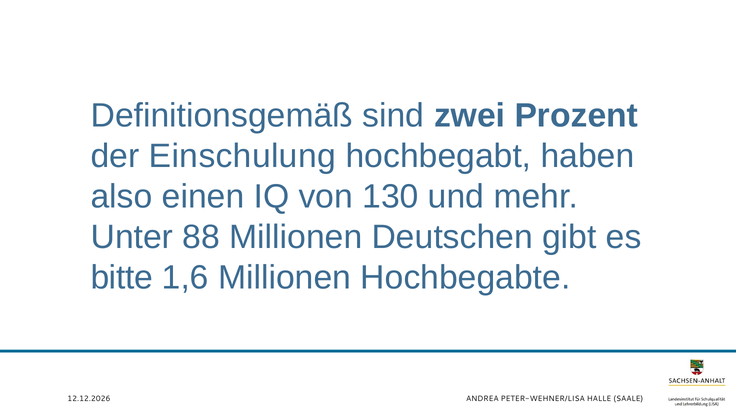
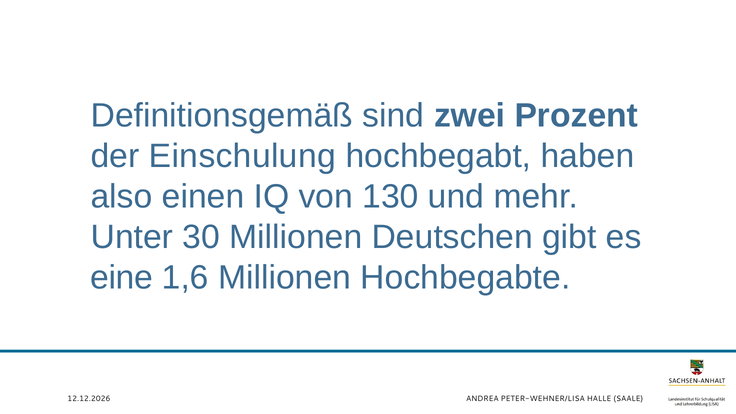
88: 88 -> 30 (201, 237)
bitte: bitte -> eine (122, 278)
